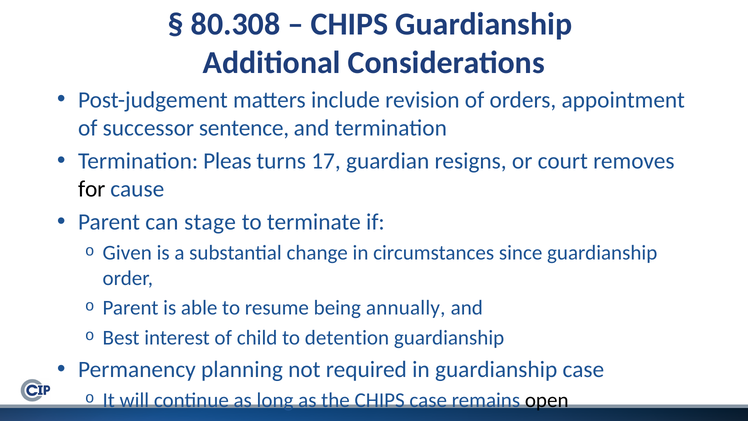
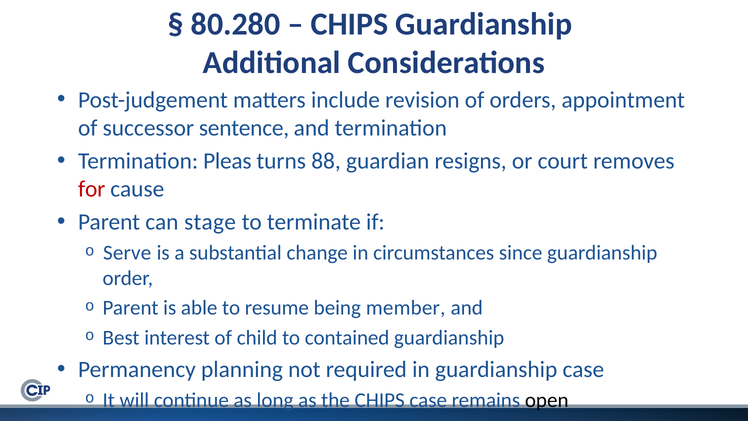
80.308: 80.308 -> 80.280 (236, 24)
17: 17 -> 88 (326, 161)
for colour: black -> red (92, 189)
Given: Given -> Serve (127, 253)
annually: annually -> member (406, 308)
detention: detention -> contained (347, 337)
